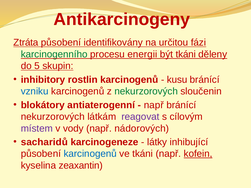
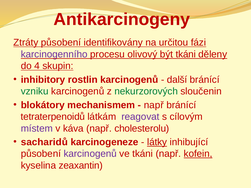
Ztráta: Ztráta -> Ztráty (26, 43)
karcinogenního colour: green -> purple (54, 54)
energii: energii -> olivový (142, 54)
5: 5 -> 4 (37, 66)
kusu: kusu -> další (177, 80)
vzniku colour: blue -> green (35, 91)
antiaterogenní: antiaterogenní -> mechanismem (101, 105)
nekurzorových: nekurzorových -> tetraterpenoidů (53, 117)
vody: vody -> káva (73, 129)
nádorových: nádorových -> cholesterolu (142, 129)
látky underline: none -> present (157, 142)
karcinogenů colour: blue -> purple (90, 154)
